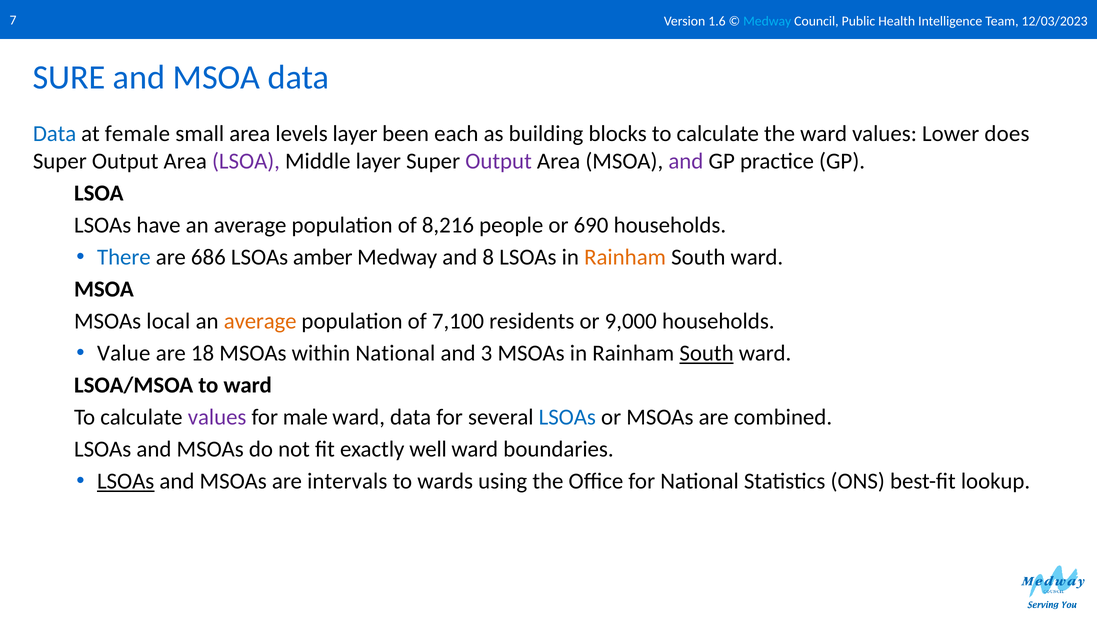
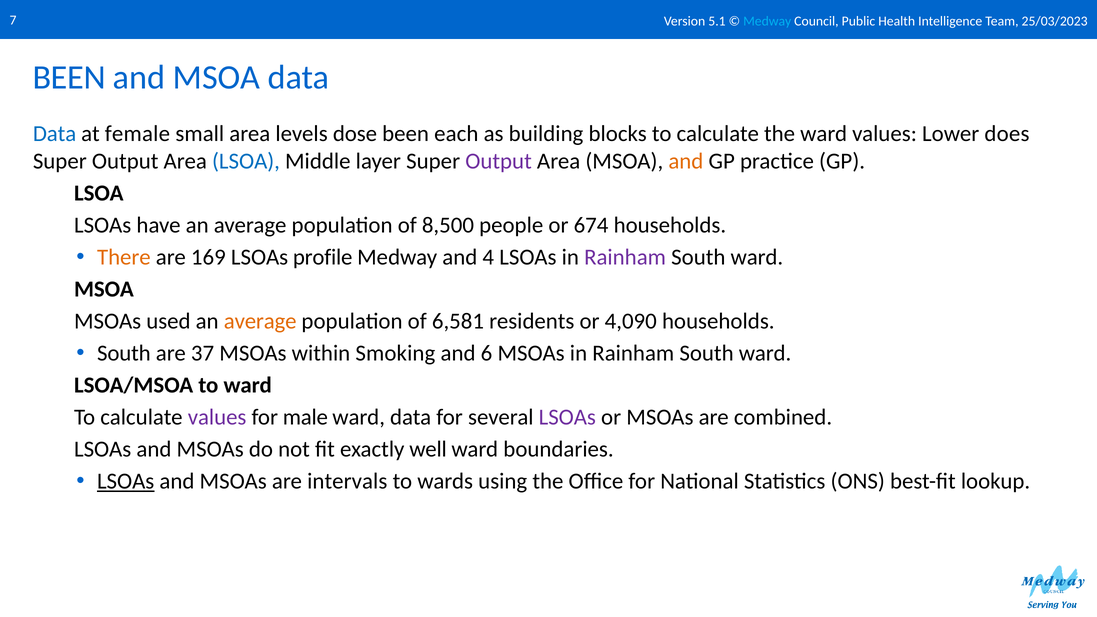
1.6: 1.6 -> 5.1 (717, 21)
12/03/2023: 12/03/2023 -> 25/03/2023 (1055, 21)
SURE: SURE -> BEEN (69, 78)
levels layer: layer -> dose (355, 134)
LSOA colour: purple -> blue (246, 161)
and colour: purple -> orange (686, 161)
8,216: 8,216 -> 8,500 (448, 225)
690: 690 -> 674 (591, 225)
There colour: blue -> orange (124, 257)
686: 686 -> 169 (208, 257)
amber: amber -> profile (323, 257)
8: 8 -> 4 (488, 257)
Rainham colour: orange -> purple (625, 257)
local: local -> used (168, 321)
7,100: 7,100 -> 6,581 (458, 321)
9,000: 9,000 -> 4,090 (631, 321)
Value: Value -> South (124, 353)
18: 18 -> 37 (203, 353)
within National: National -> Smoking (395, 353)
3: 3 -> 6 (487, 353)
South underline: present -> none (707, 353)
LSOAs colour: blue -> purple (567, 417)
